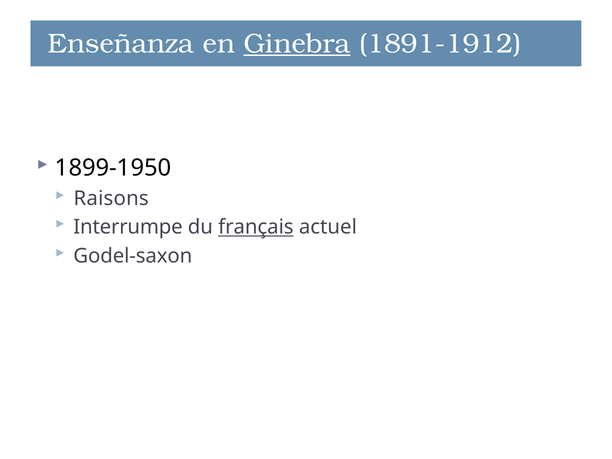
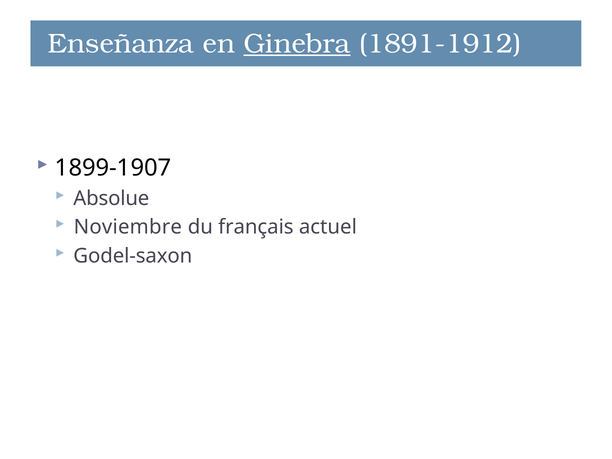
1899-1950: 1899-1950 -> 1899-1907 (113, 168)
Raisons: Raisons -> Absolue (111, 199)
Interrumpe: Interrumpe -> Noviembre (128, 227)
français underline: present -> none (256, 227)
